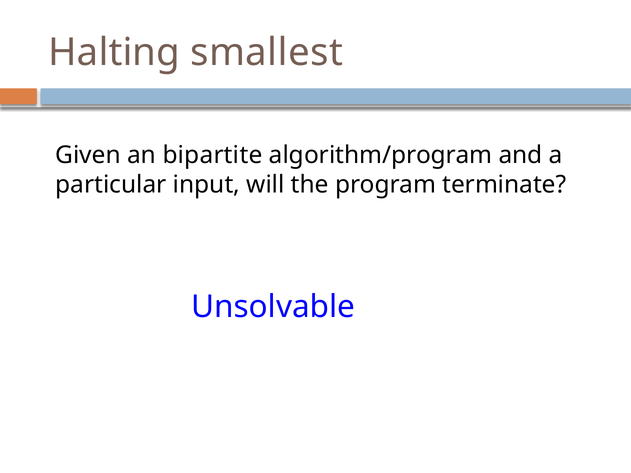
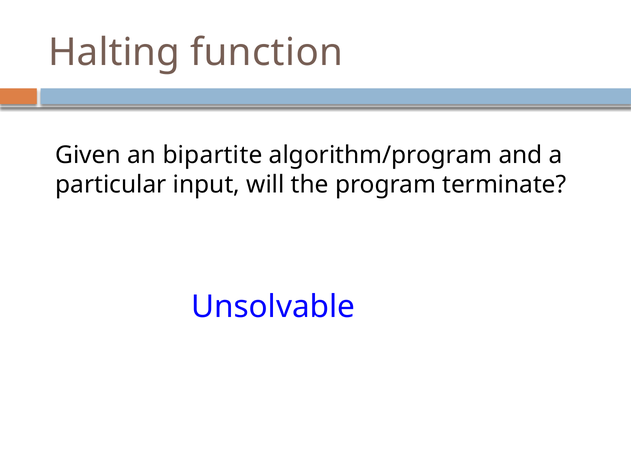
smallest: smallest -> function (267, 53)
